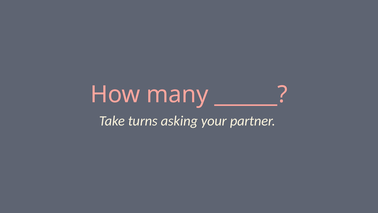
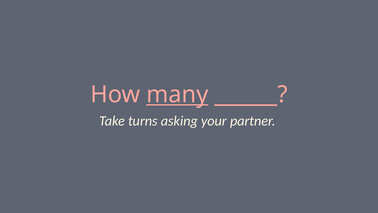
many underline: none -> present (177, 94)
